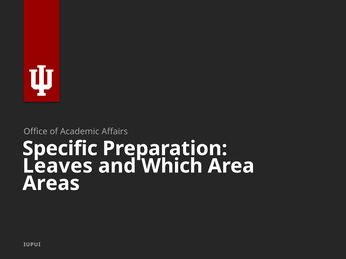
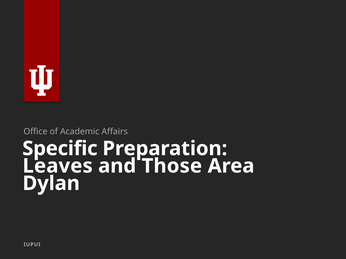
Which: Which -> Those (172, 166)
Areas: Areas -> Dylan (51, 184)
